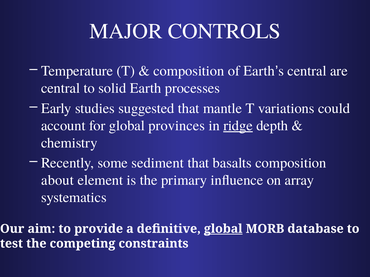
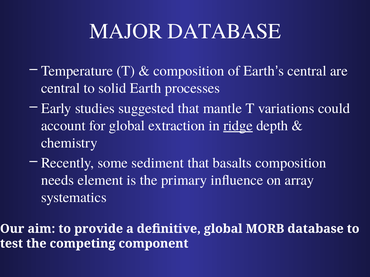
MAJOR CONTROLS: CONTROLS -> DATABASE (224, 31)
provinces: provinces -> extraction (177, 126)
about: about -> needs (58, 181)
global underline: present -> none (223, 229)
constraints: constraints -> component (153, 244)
